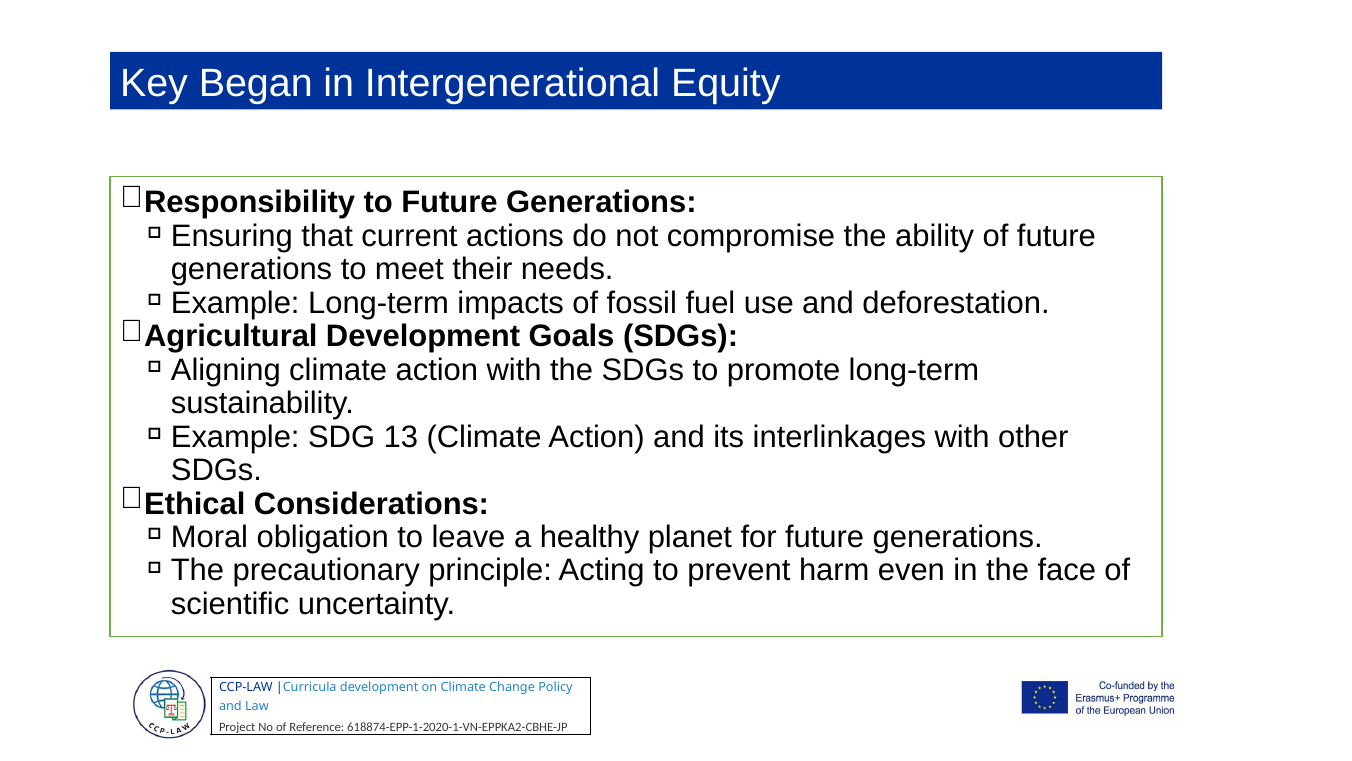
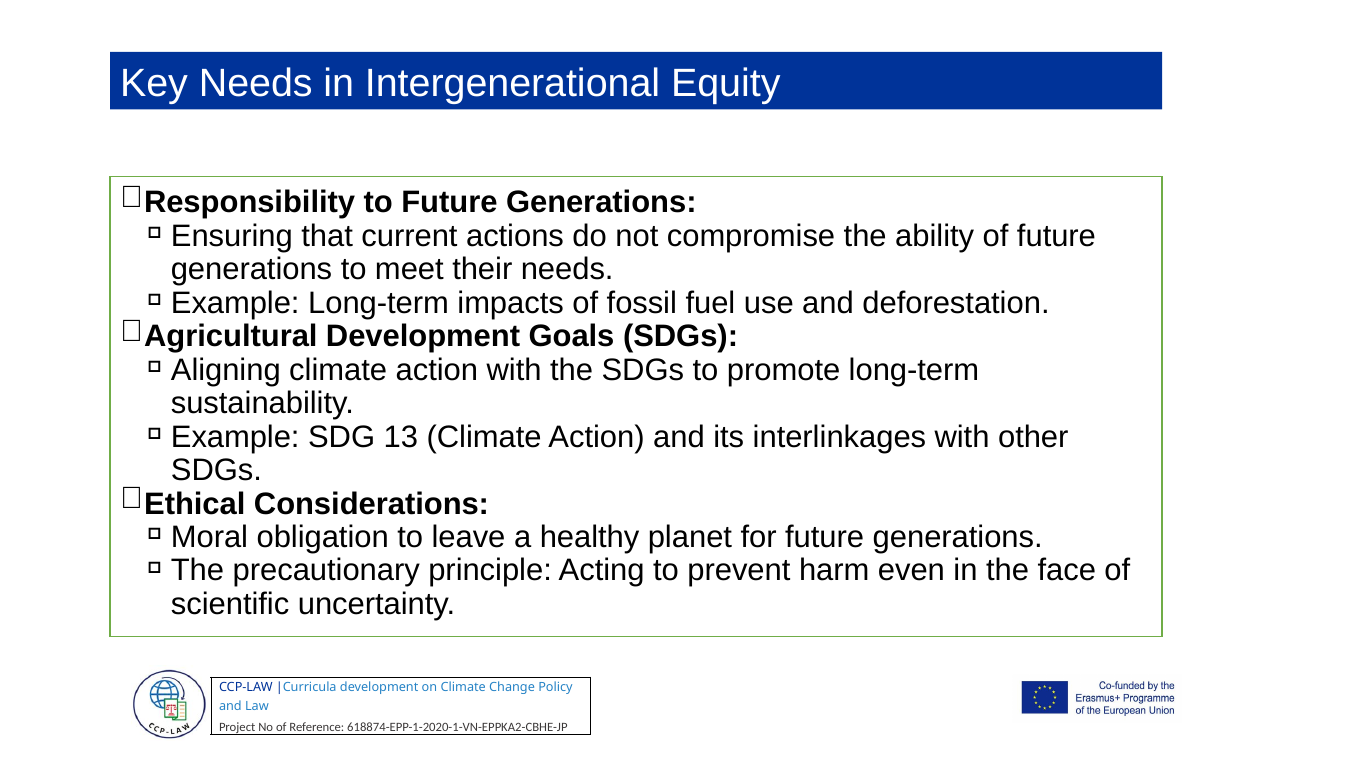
Key Began: Began -> Needs (256, 83)
